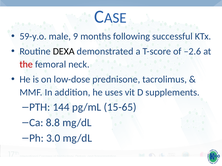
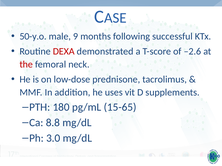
59-y.o: 59-y.o -> 50-y.o (33, 36)
DEXA colour: black -> red (64, 51)
144: 144 -> 180 (61, 107)
